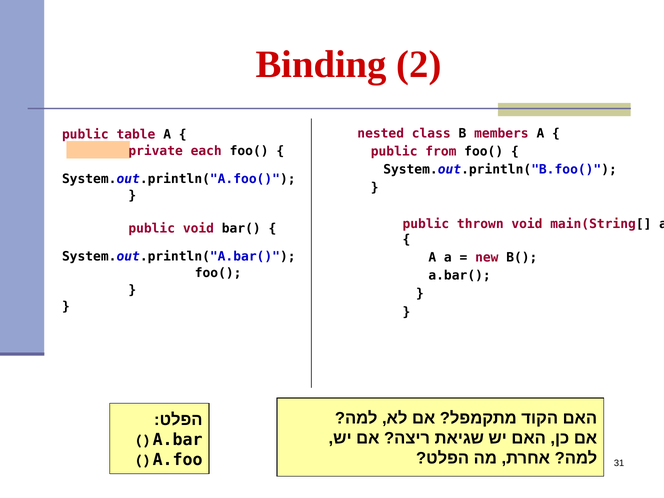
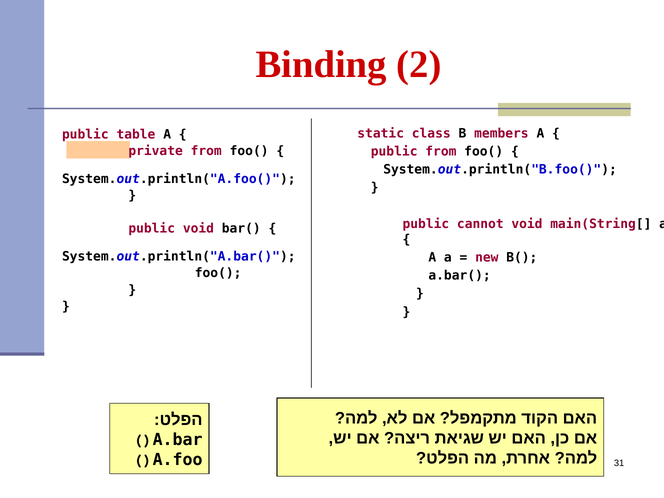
nested: nested -> static (381, 133)
private each: each -> from (206, 151)
thrown: thrown -> cannot (480, 224)
